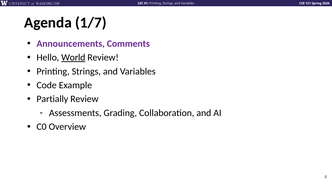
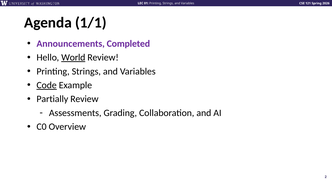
1/7: 1/7 -> 1/1 (91, 23)
Comments: Comments -> Completed (128, 44)
Code underline: none -> present (47, 86)
